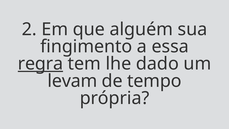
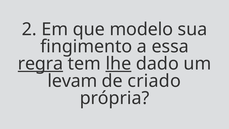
alguém: alguém -> modelo (141, 29)
lhe underline: none -> present (118, 64)
tempo: tempo -> criado (154, 81)
